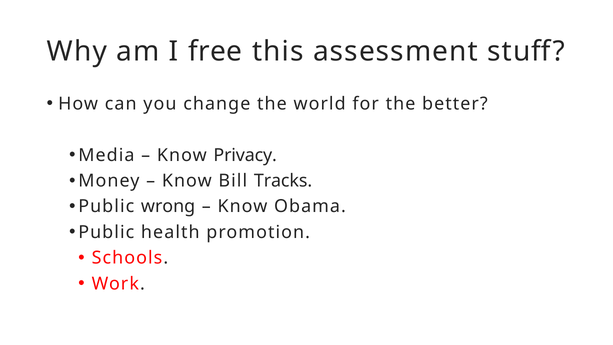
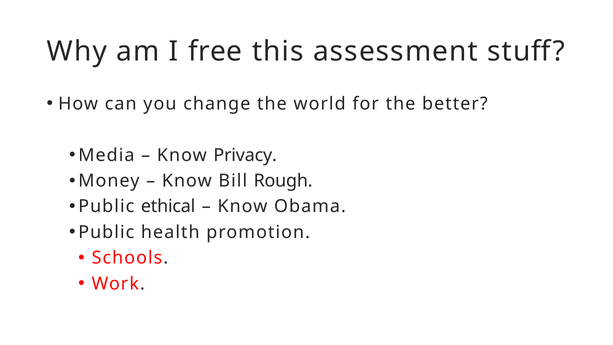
Tracks: Tracks -> Rough (283, 181)
wrong: wrong -> ethical (168, 206)
